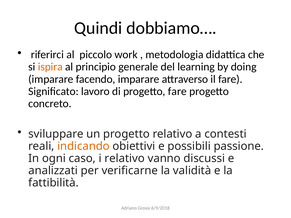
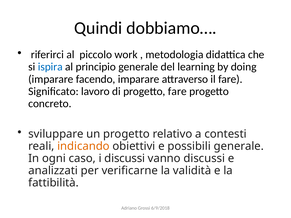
ispira colour: orange -> blue (50, 67)
possibili passione: passione -> generale (237, 146)
i relativo: relativo -> discussi (125, 159)
